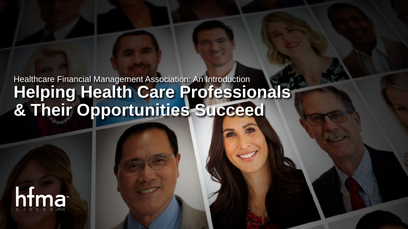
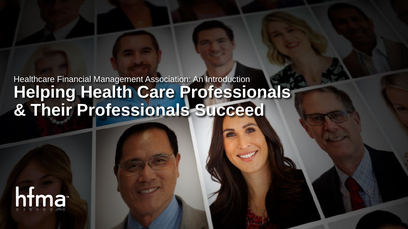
Their Opportunities: Opportunities -> Professionals (133, 110)
